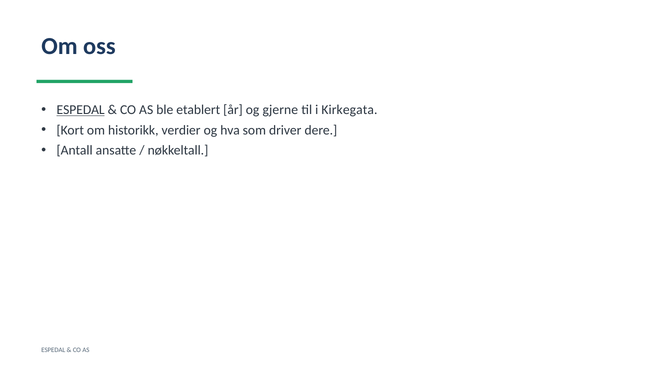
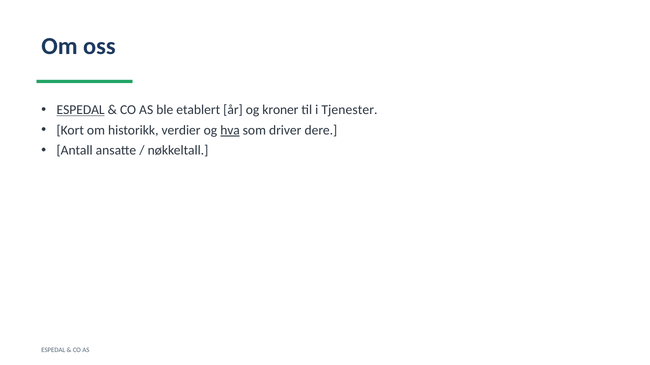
gjerne: gjerne -> kroner (280, 110)
Kirkegata: Kirkegata -> Tjenester (349, 110)
hva underline: none -> present (230, 130)
